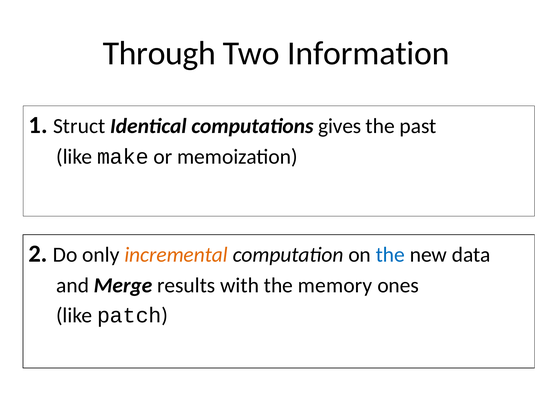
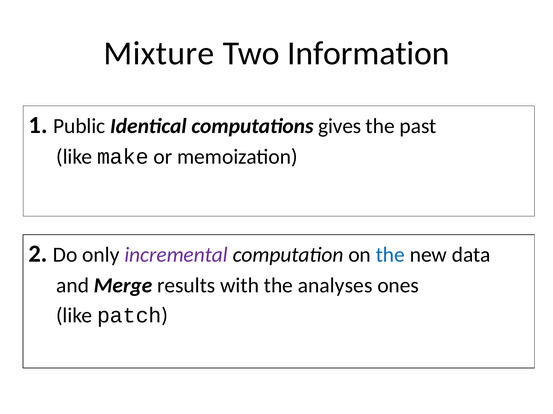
Through: Through -> Mixture (159, 54)
Struct: Struct -> Public (79, 126)
incremental colour: orange -> purple (176, 255)
memory: memory -> analyses (335, 286)
